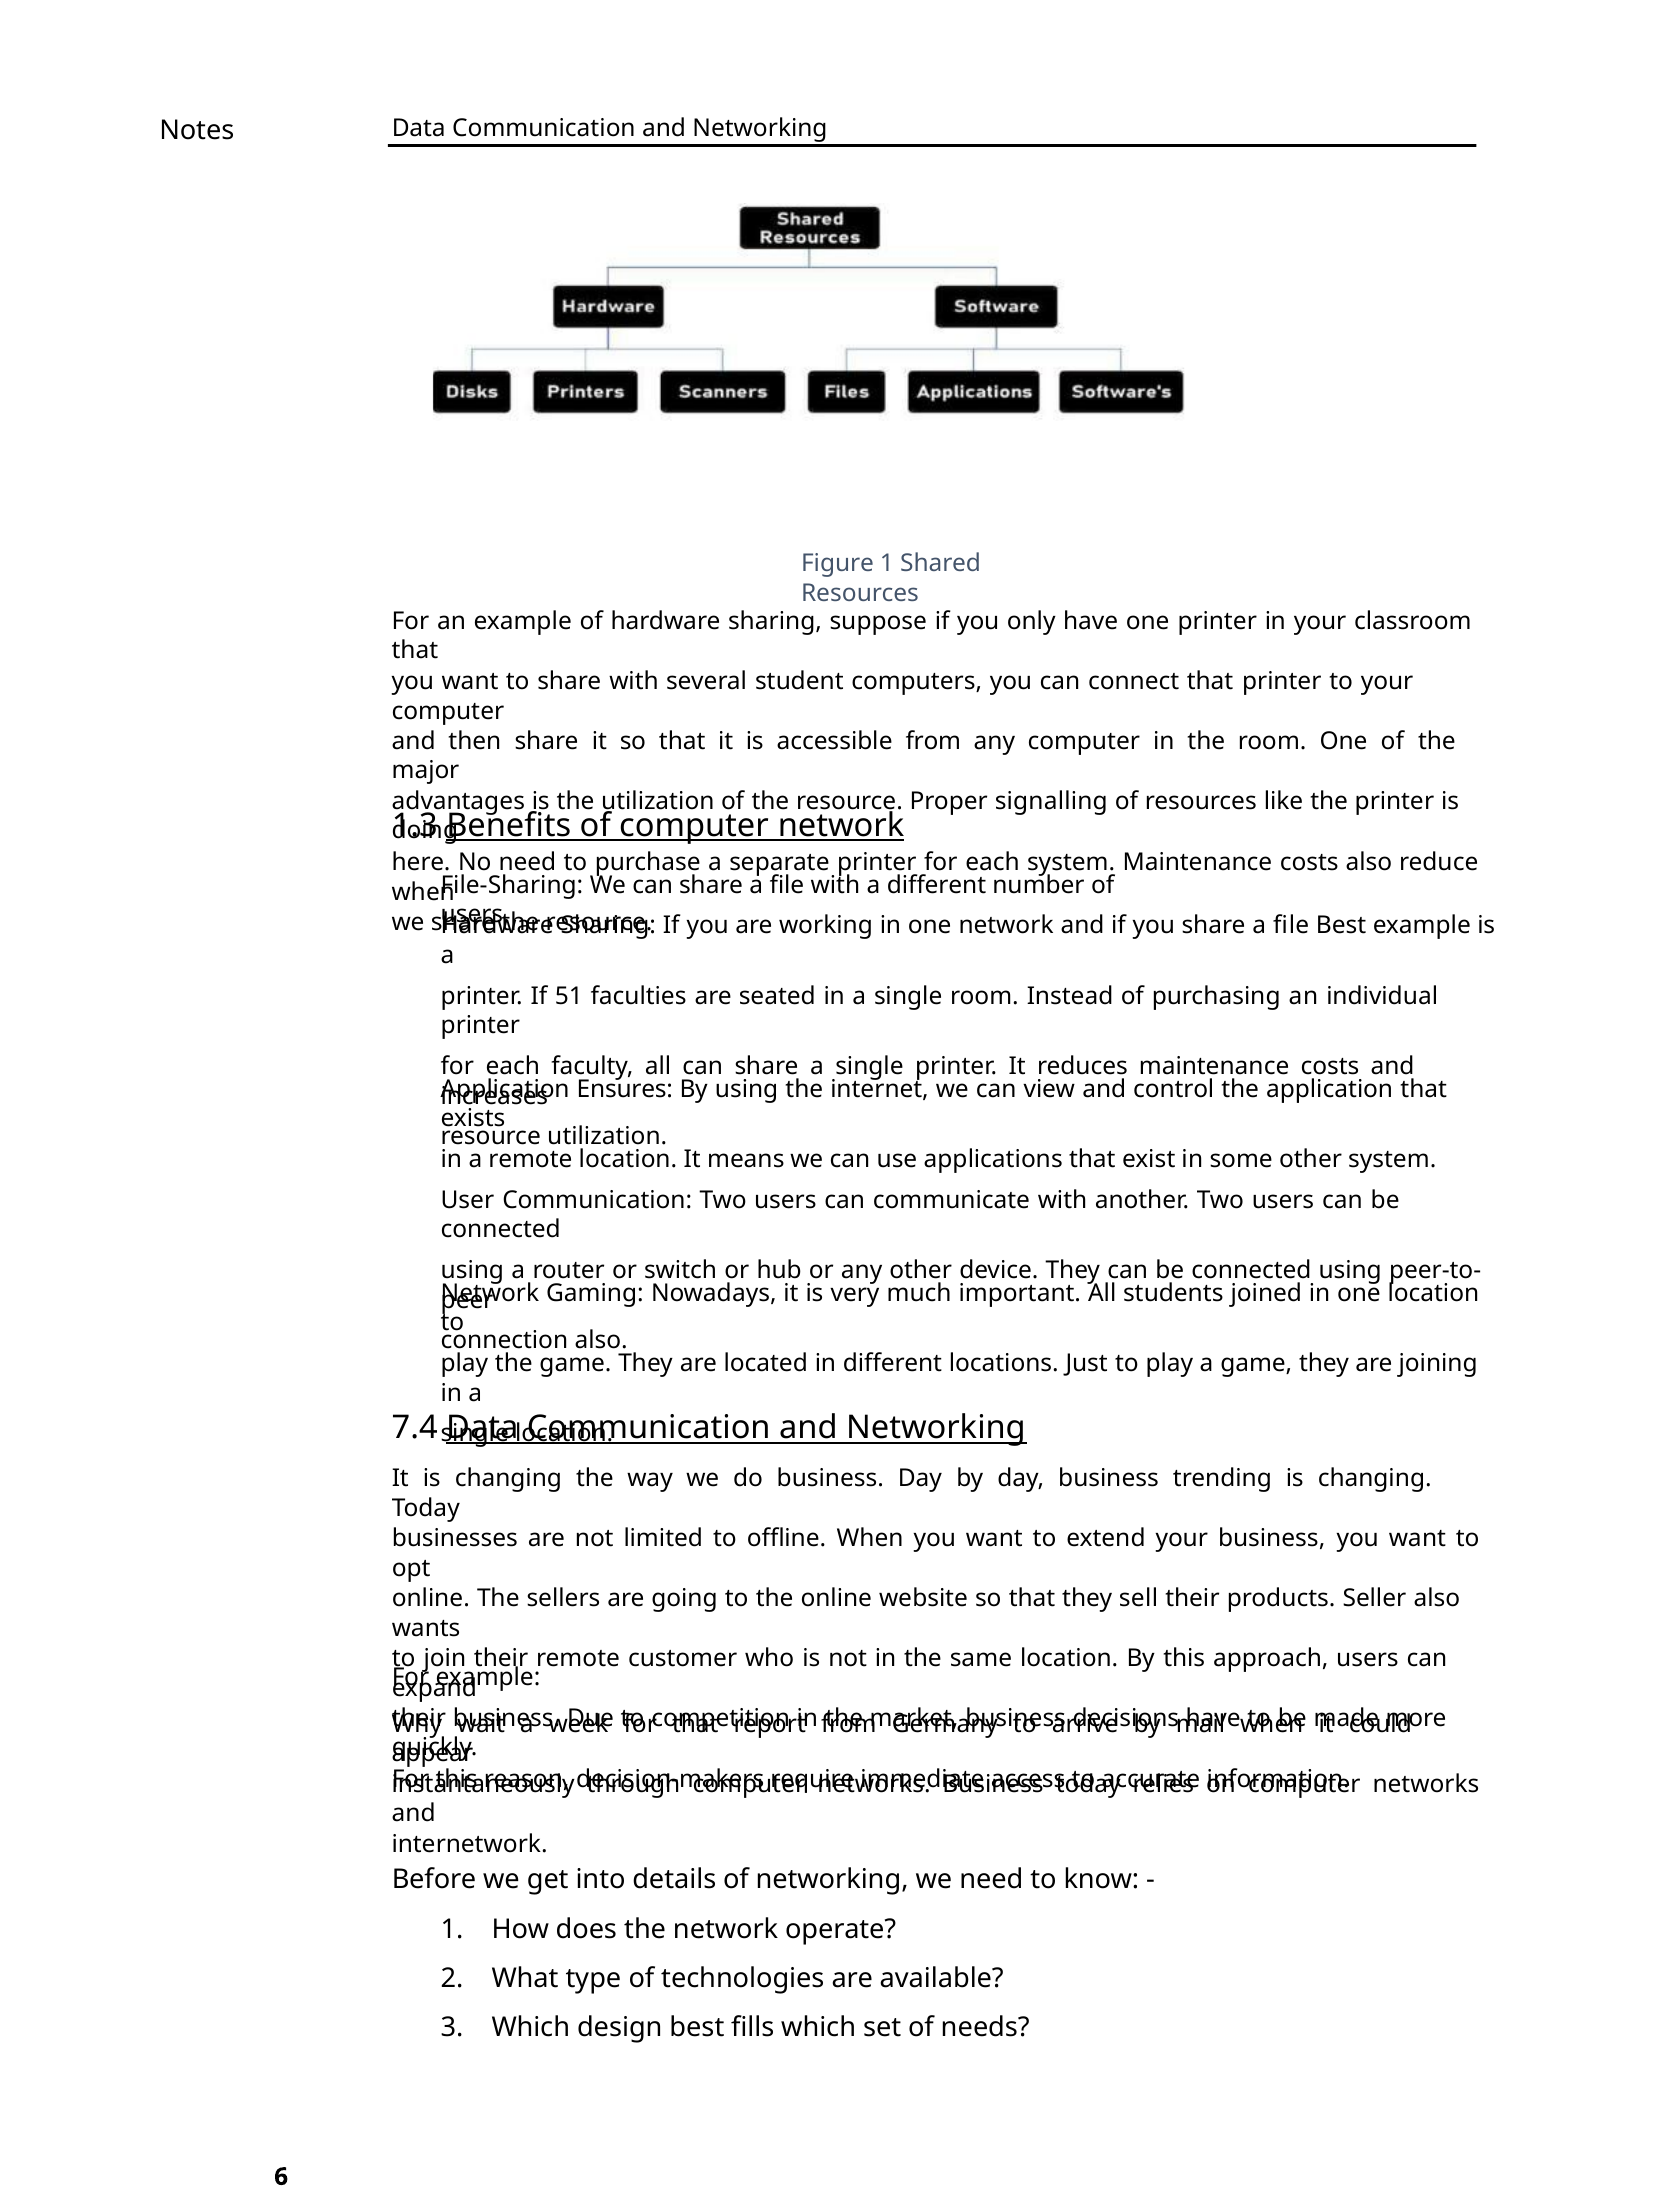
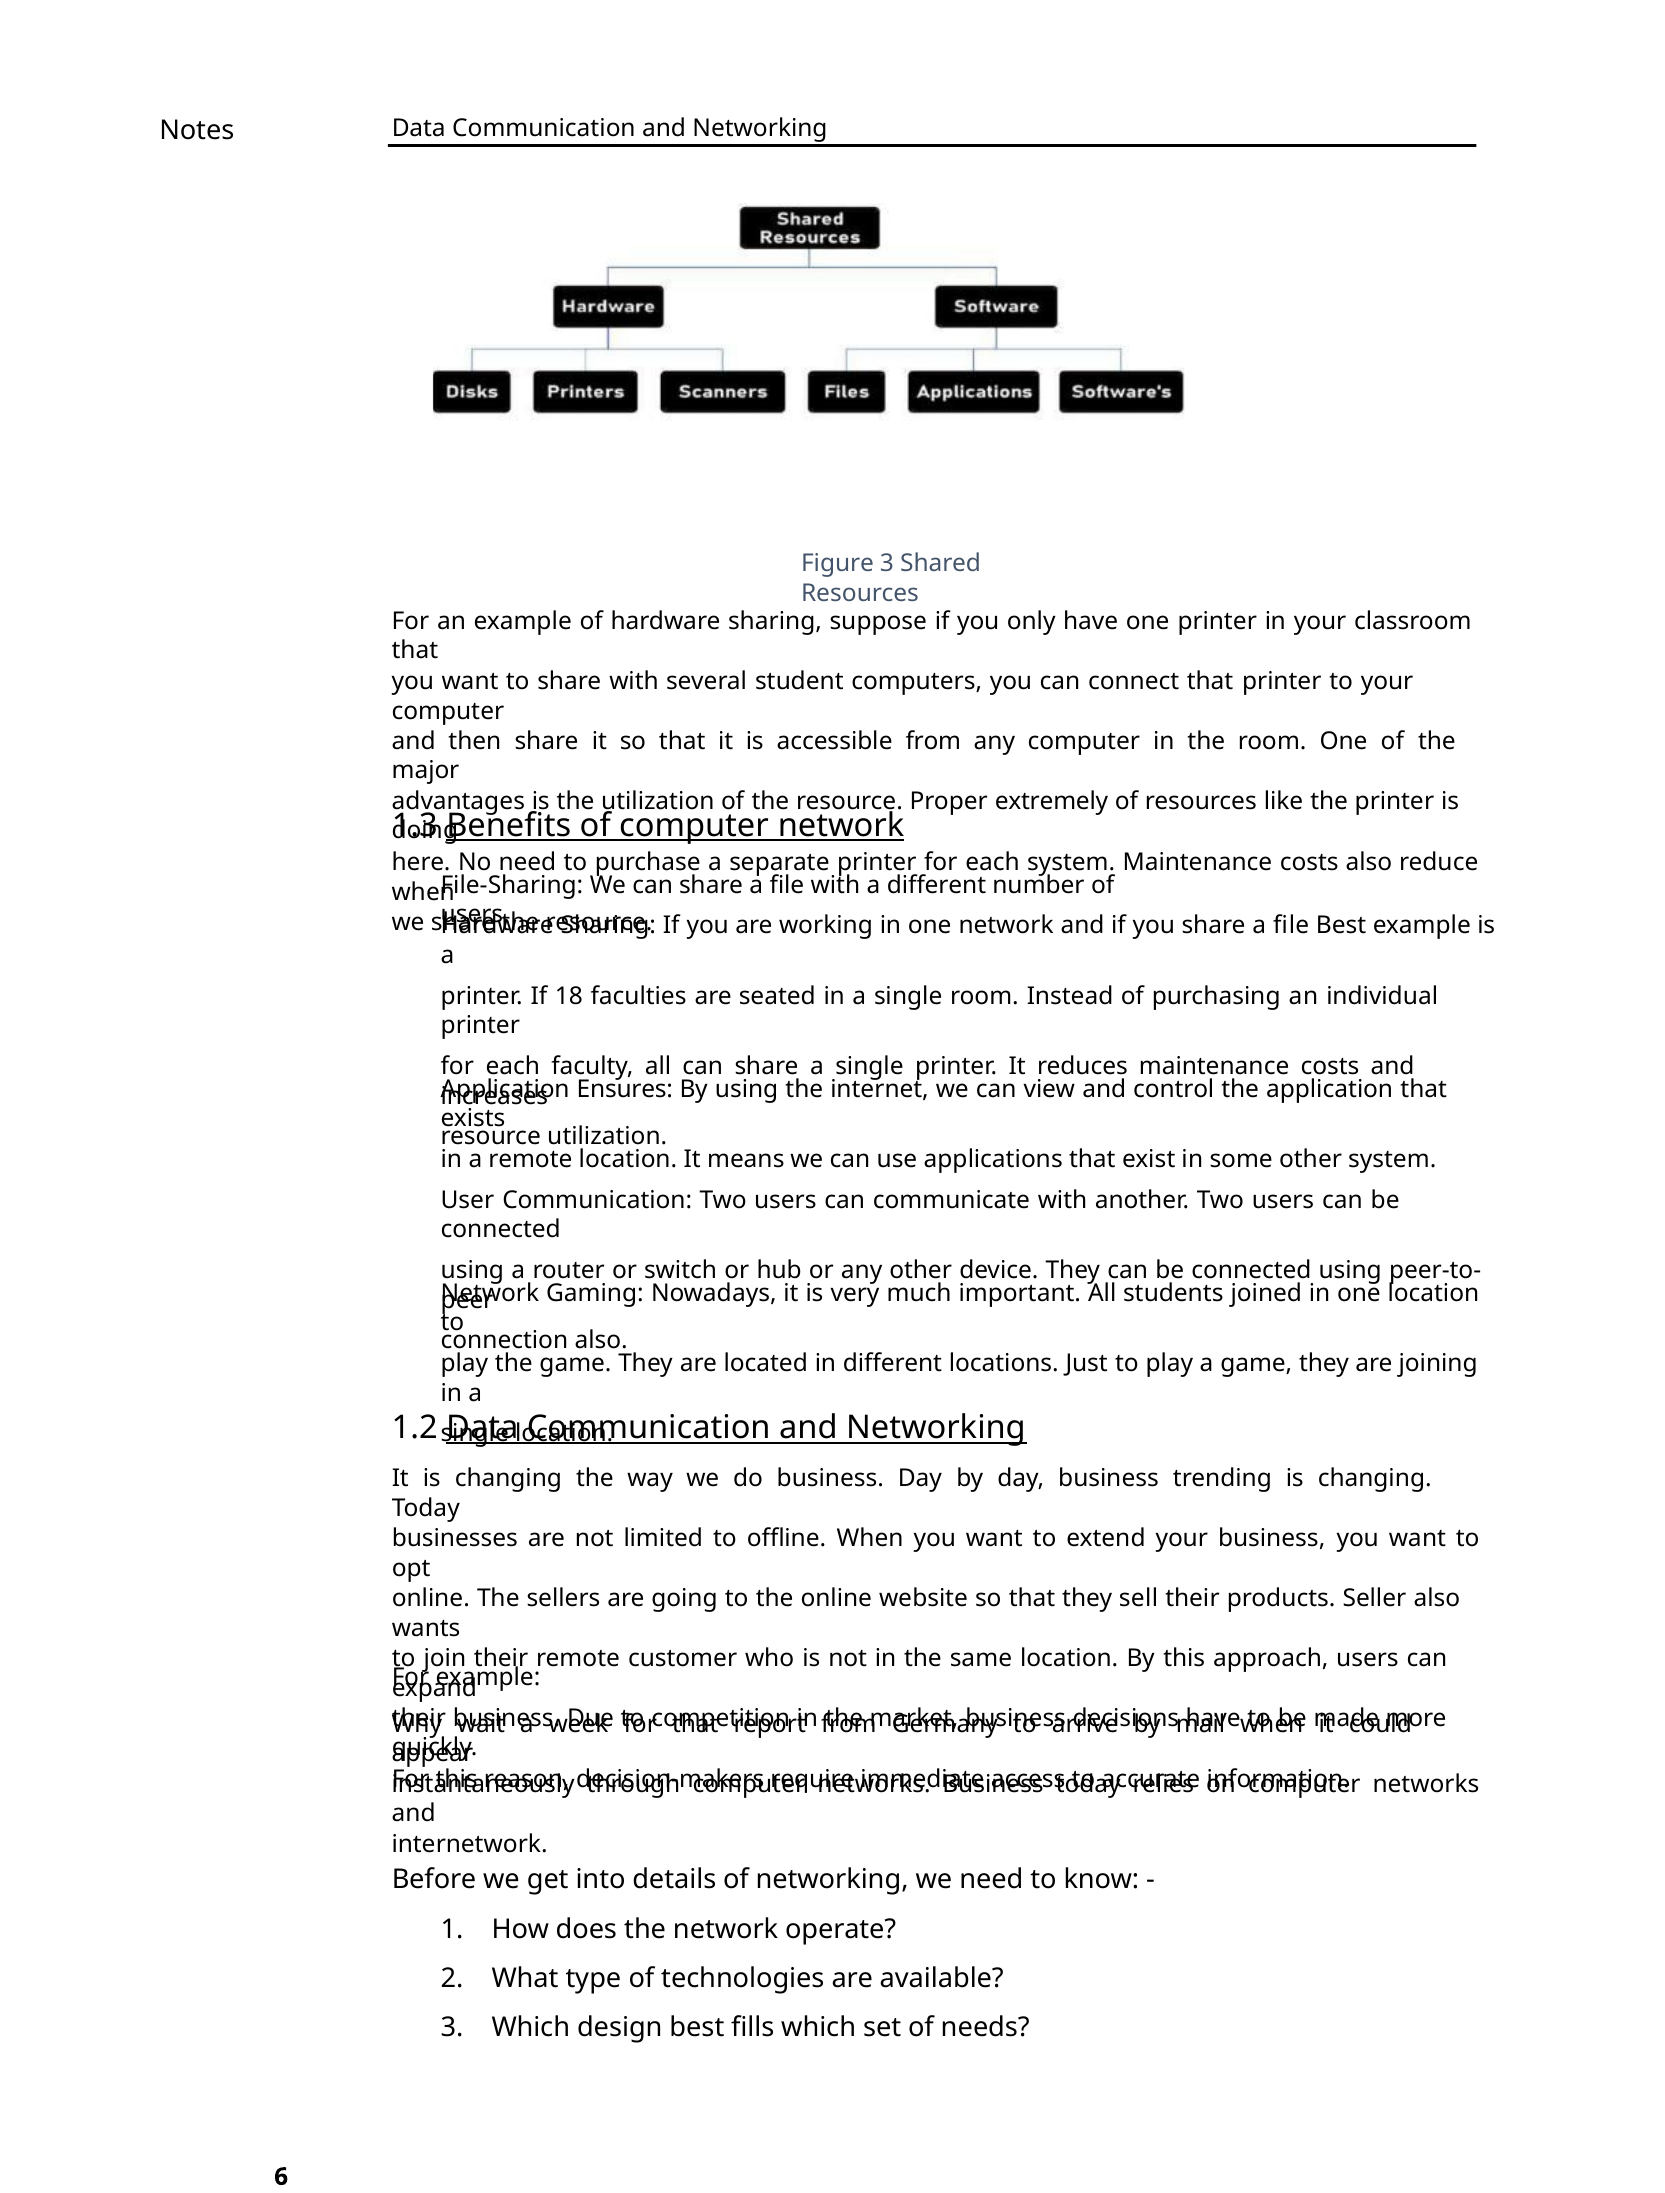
Figure 1: 1 -> 3 (887, 564)
signalling: signalling -> extremely (1051, 801)
51: 51 -> 18 (569, 996)
7.4: 7.4 -> 1.2 (415, 1428)
